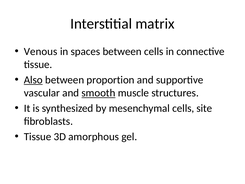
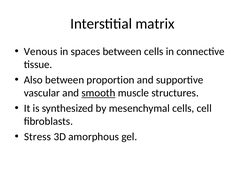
Also underline: present -> none (33, 80)
site: site -> cell (204, 108)
Tissue: Tissue -> Stress (38, 136)
